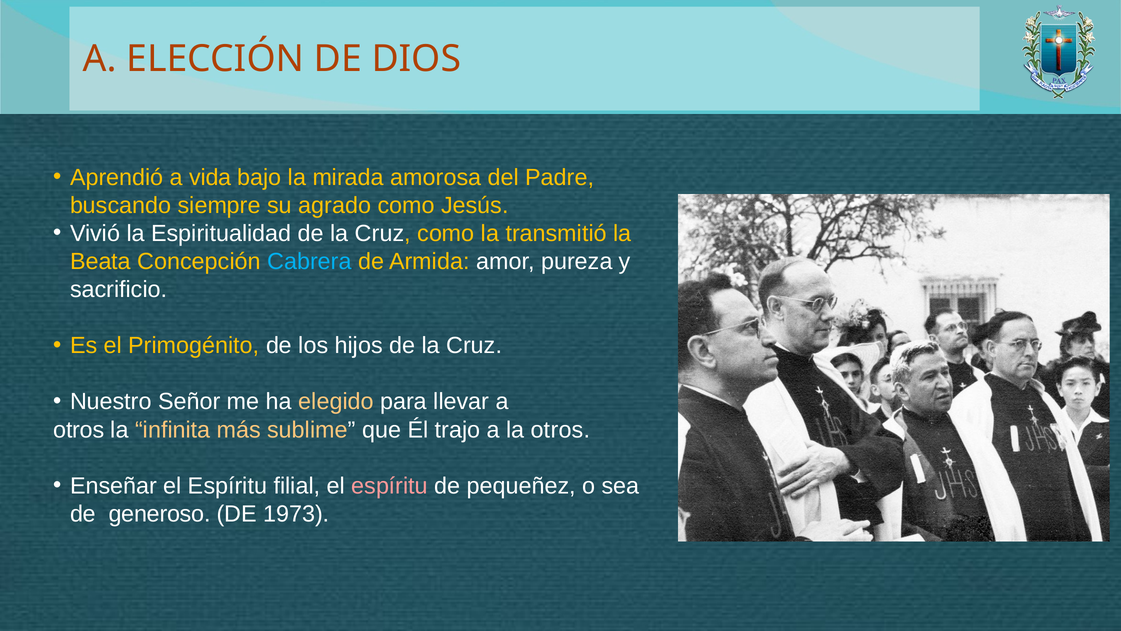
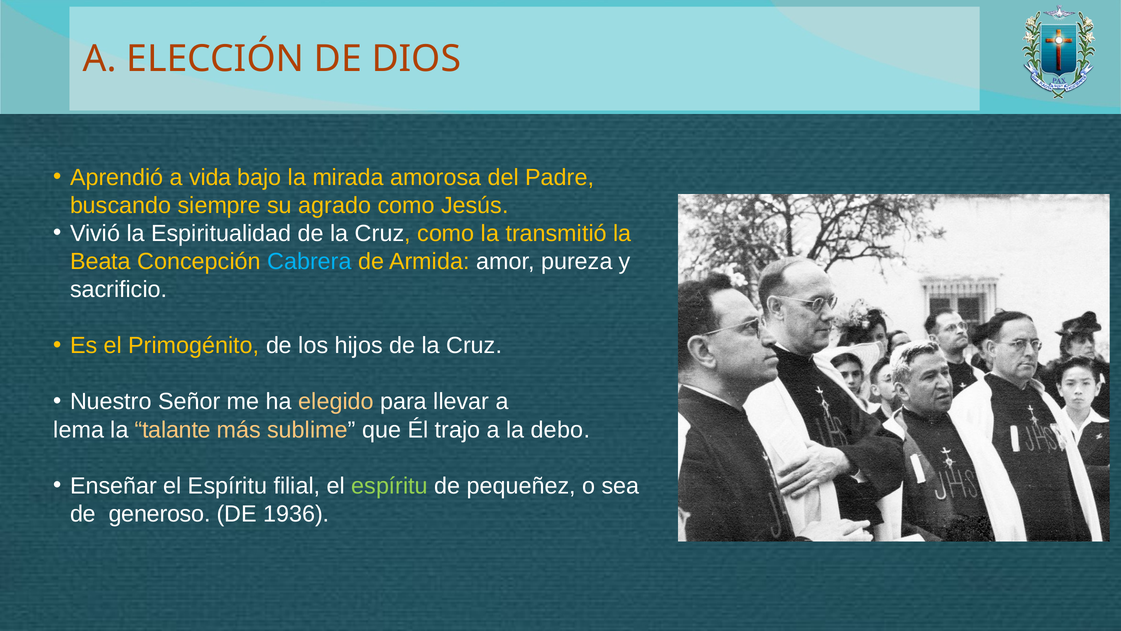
otros: otros -> lema (79, 430)
infinita: infinita -> talante (173, 430)
la otros: otros -> debo (560, 430)
espíritu colour: pink -> light green (390, 486)
1973: 1973 -> 1936 (296, 514)
